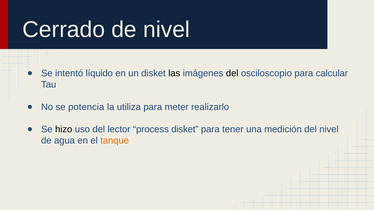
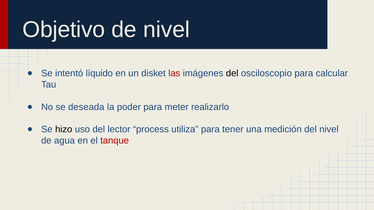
Cerrado: Cerrado -> Objetivo (64, 30)
las colour: black -> red (174, 74)
potencia: potencia -> deseada (86, 107)
utiliza: utiliza -> poder (129, 107)
process disket: disket -> utiliza (185, 130)
tanque colour: orange -> red (115, 141)
